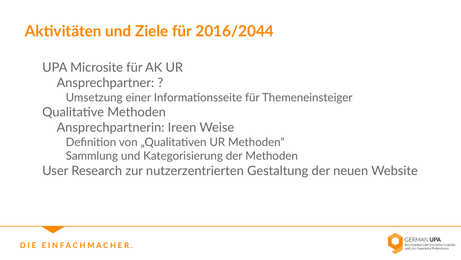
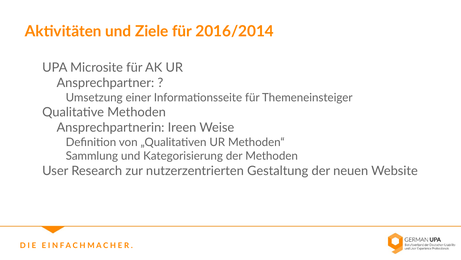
2016/2044: 2016/2044 -> 2016/2014 (235, 31)
